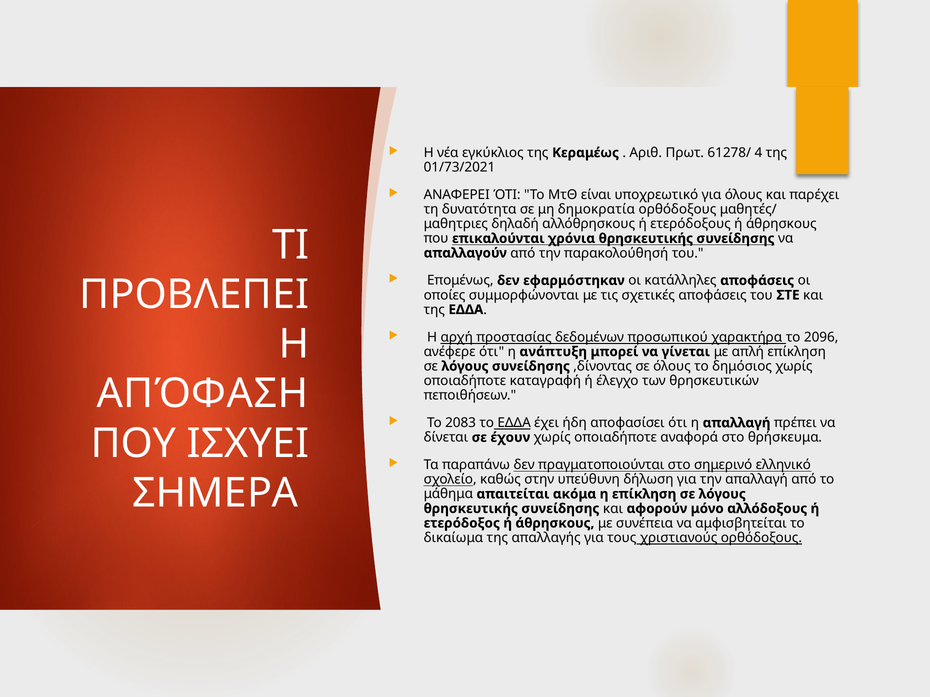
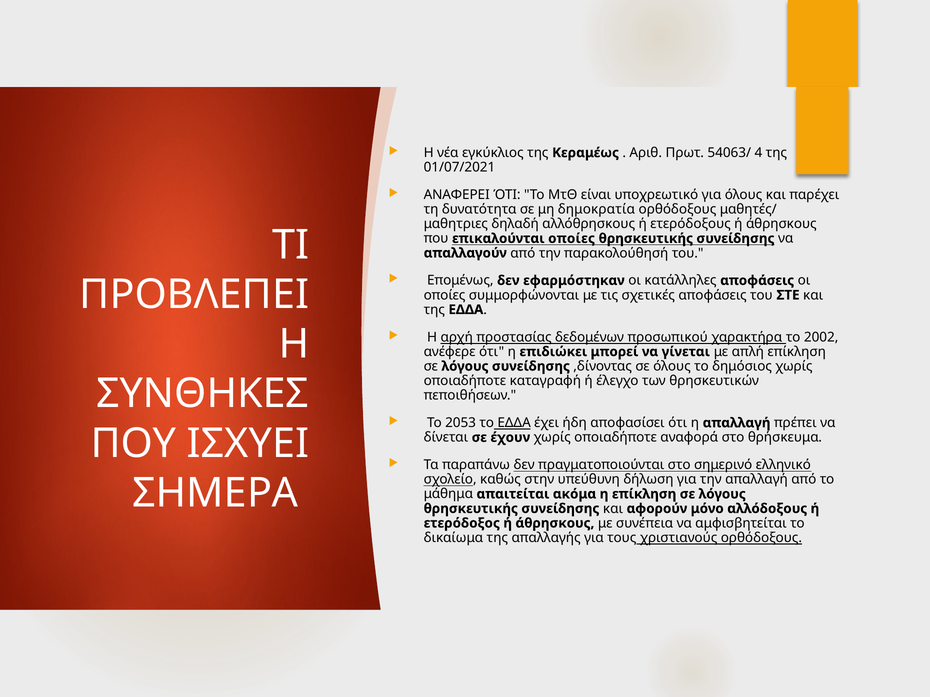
61278/: 61278/ -> 54063/ (729, 153)
01/73/2021: 01/73/2021 -> 01/07/2021 (459, 167)
επικαλούνται χρόνια: χρόνια -> οποίες (572, 239)
2096: 2096 -> 2002 (821, 337)
ανάπτυξη: ανάπτυξη -> επιδιώκει (553, 352)
ΑΠΌΦΑΣΗ: ΑΠΌΦΑΣΗ -> ΣΥΝΘΗΚΕΣ (203, 394)
2083: 2083 -> 2053 (461, 423)
